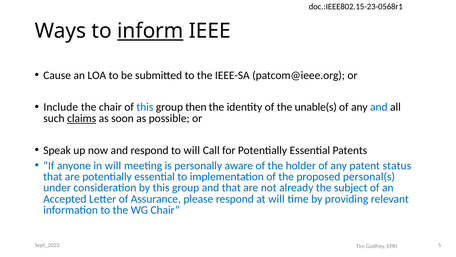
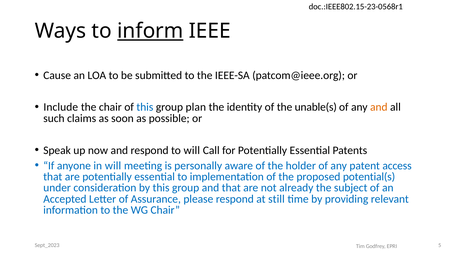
then: then -> plan (196, 107)
and colour: blue -> orange (379, 107)
claims underline: present -> none (82, 118)
status: status -> access (397, 165)
personal(s: personal(s -> potential(s (369, 176)
at will: will -> still (276, 199)
